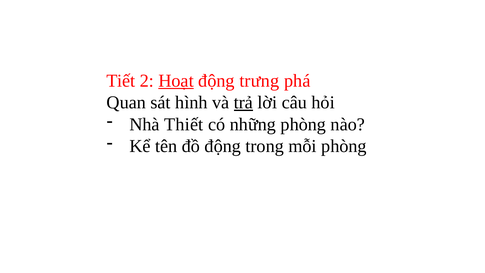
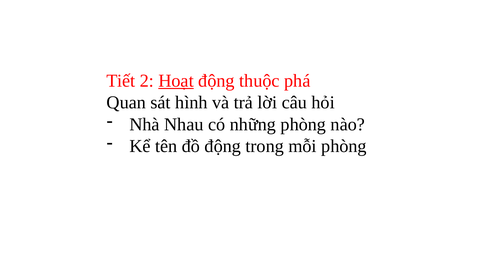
trưng: trưng -> thuộc (259, 81)
trả underline: present -> none (243, 102)
Thiết: Thiết -> Nhau (184, 124)
